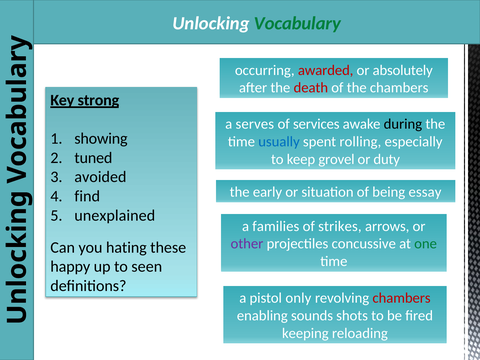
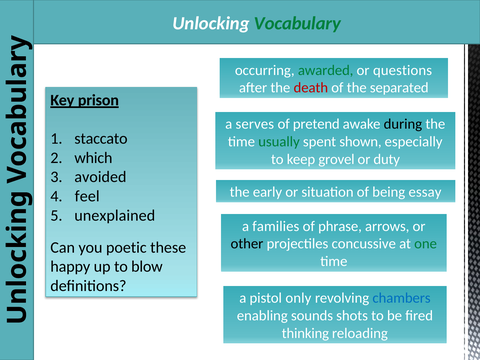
awarded colour: red -> green (326, 70)
absolutely: absolutely -> questions (403, 70)
the chambers: chambers -> separated (399, 88)
strong: strong -> prison (98, 100)
services: services -> pretend (316, 124)
showing: showing -> staccato (101, 139)
usually colour: blue -> green (279, 142)
rolling: rolling -> shown (360, 142)
tuned: tuned -> which (93, 158)
find: find -> feel (87, 196)
strikes: strikes -> phrase (340, 226)
other colour: purple -> black (247, 244)
hating: hating -> poetic (126, 247)
seen: seen -> blow (147, 267)
chambers colour: red -> blue (402, 298)
keeping: keeping -> thinking (305, 333)
